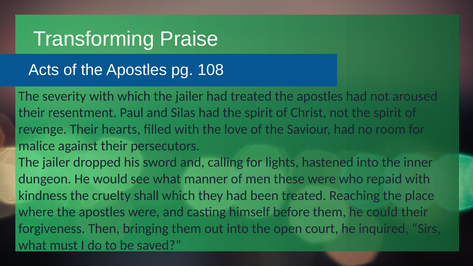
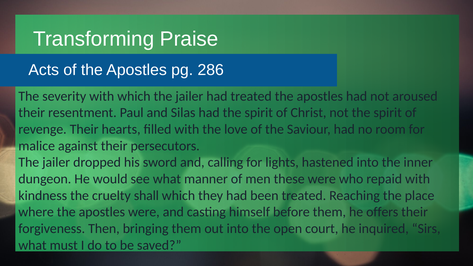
108: 108 -> 286 (211, 70)
could: could -> offers (382, 212)
